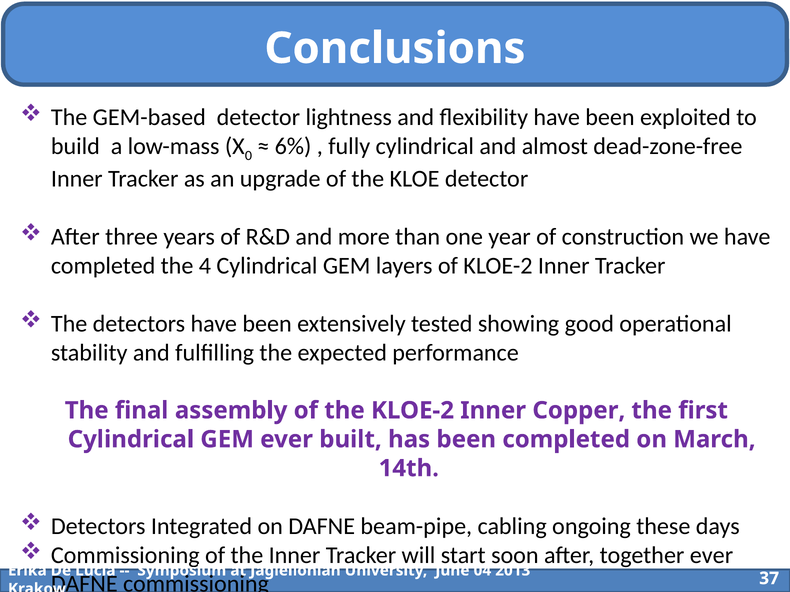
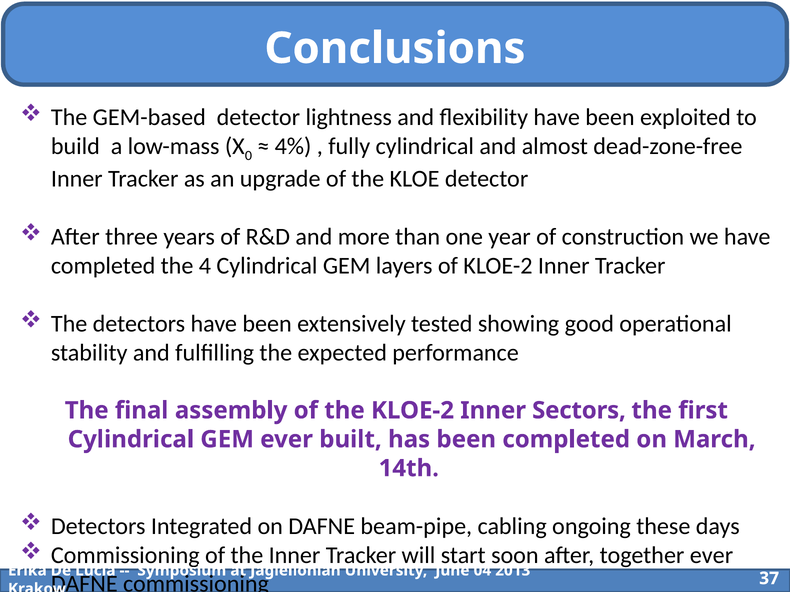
6%: 6% -> 4% (293, 146)
Copper: Copper -> Sectors (579, 411)
